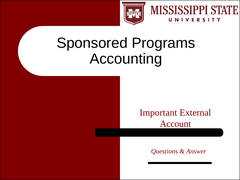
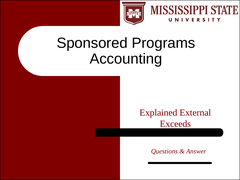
Important: Important -> Explained (158, 113)
Account: Account -> Exceeds (175, 124)
